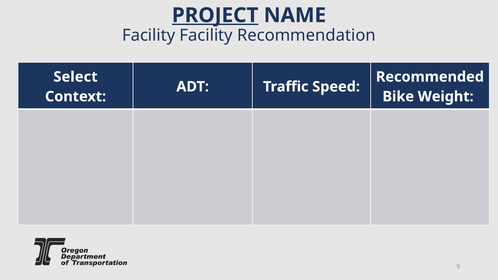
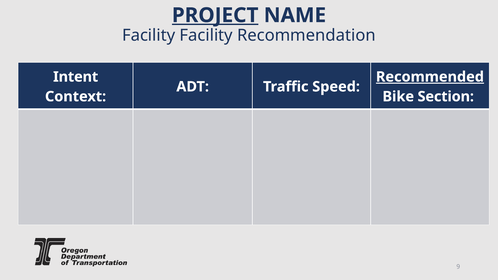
Select: Select -> Intent (76, 77)
Recommended underline: none -> present (430, 77)
Weight: Weight -> Section (446, 97)
